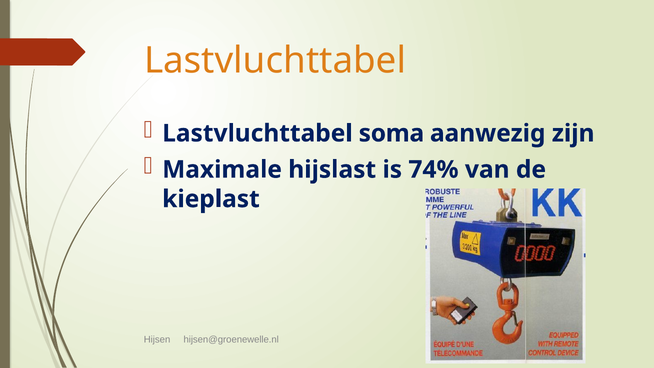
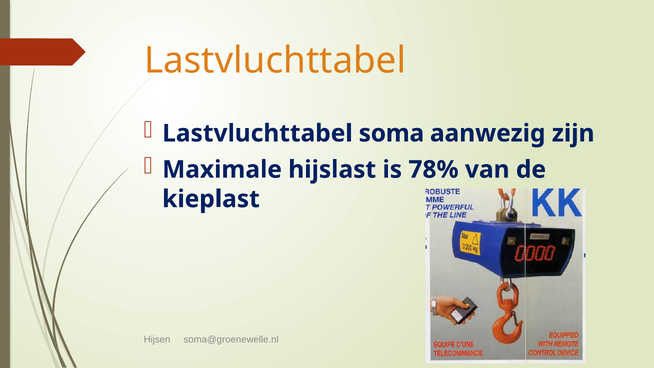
74%: 74% -> 78% (434, 170)
hijsen@groenewelle.nl: hijsen@groenewelle.nl -> soma@groenewelle.nl (231, 340)
